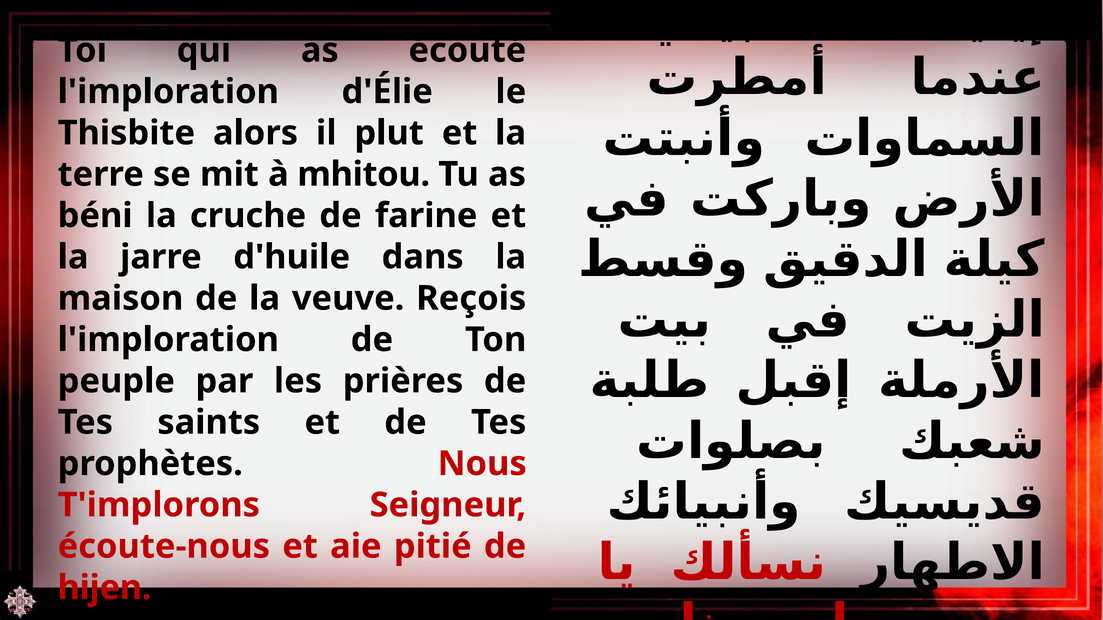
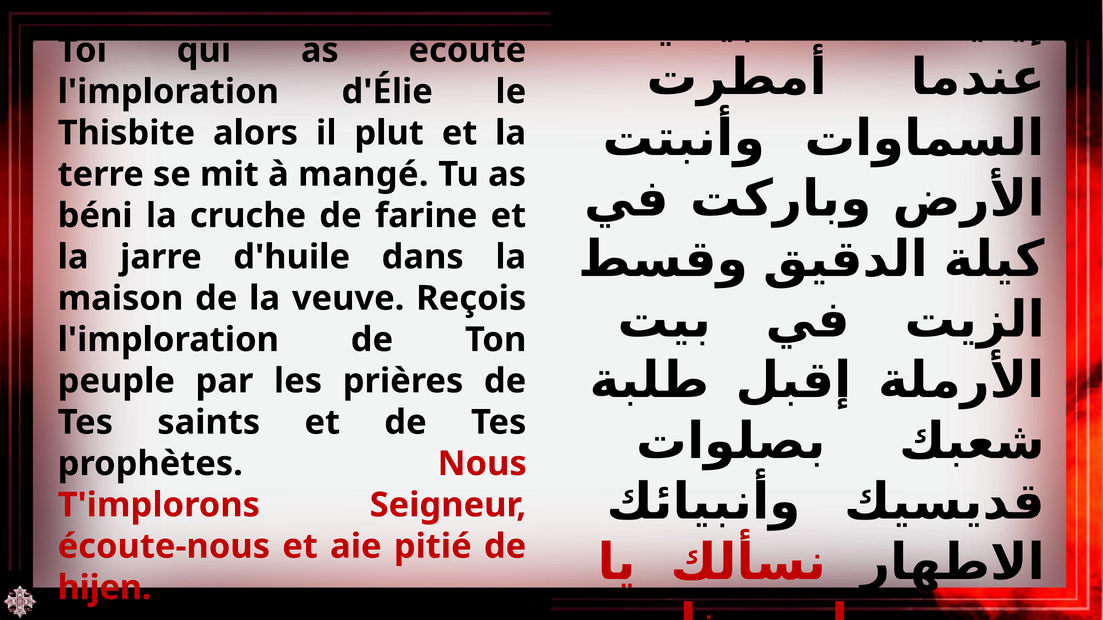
mhitou: mhitou -> mangé (363, 174)
